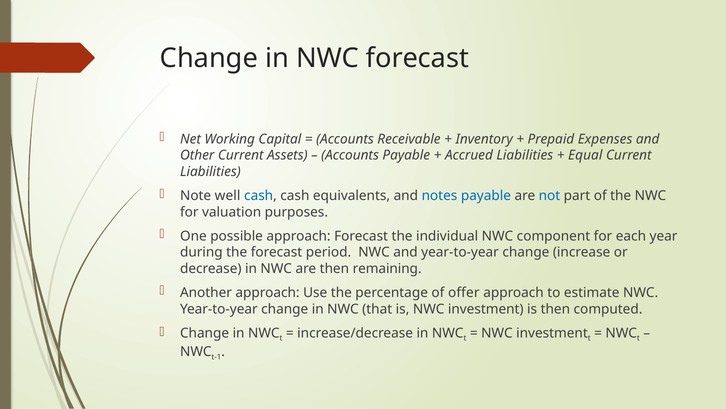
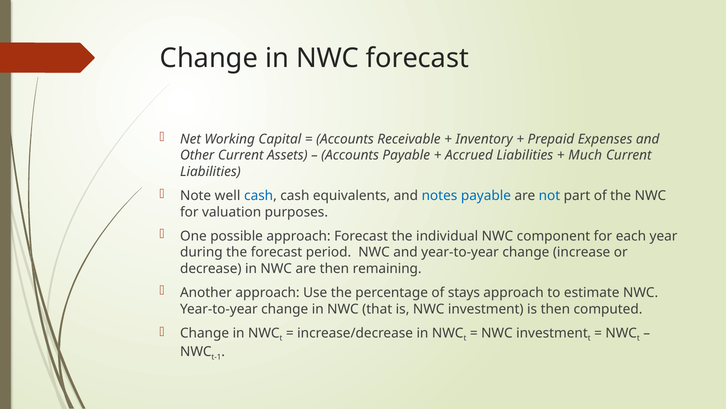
Equal: Equal -> Much (585, 155)
offer: offer -> stays (464, 292)
